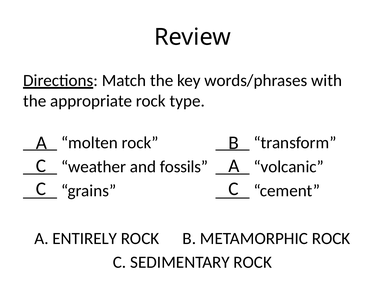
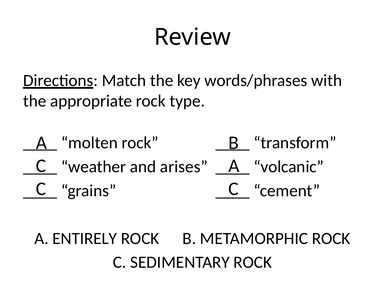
fossils: fossils -> arises (184, 167)
